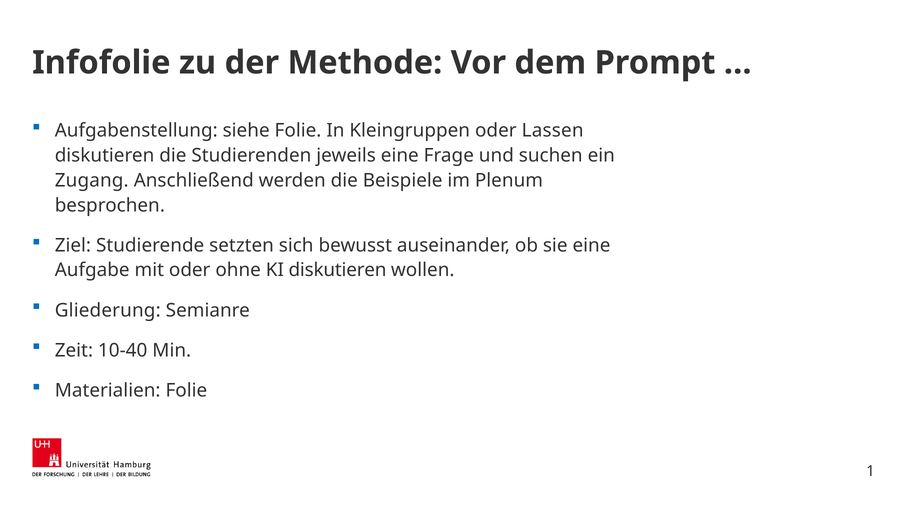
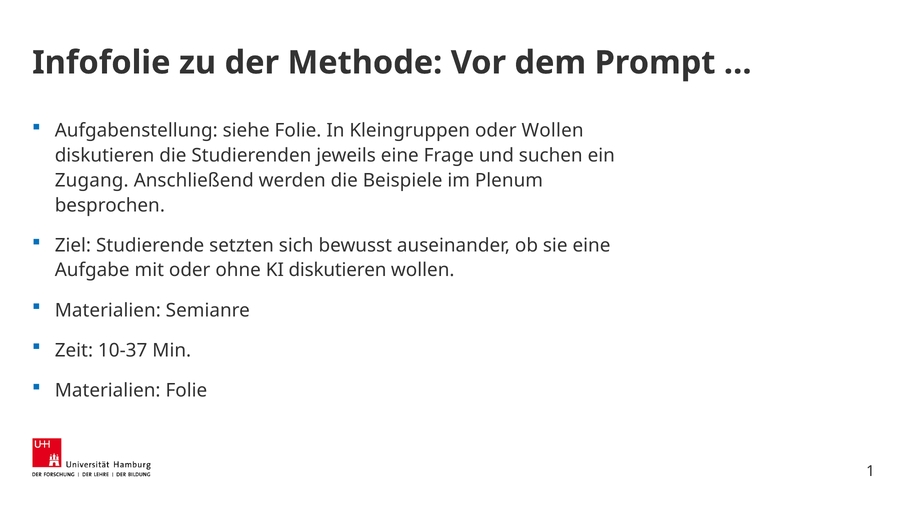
oder Lassen: Lassen -> Wollen (553, 131)
Gliederung: Gliederung -> Materialien (108, 310)
10-40: 10-40 -> 10-37 (123, 350)
